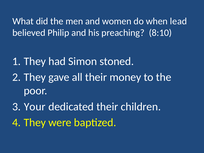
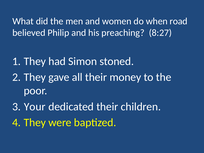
lead: lead -> road (179, 21)
8:10: 8:10 -> 8:27 (160, 33)
